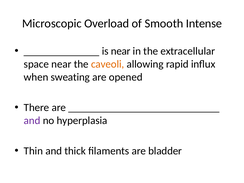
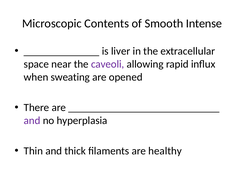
Overload: Overload -> Contents (107, 23)
is near: near -> liver (121, 51)
caveoli colour: orange -> purple (108, 64)
bladder: bladder -> healthy (165, 151)
